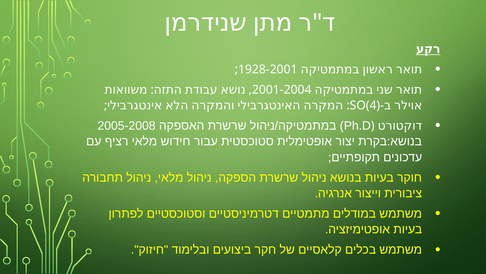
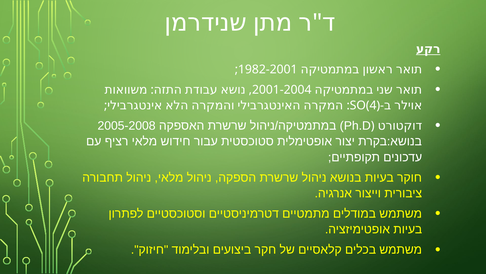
1928-2001: 1928-2001 -> 1982-2001 (268, 69)
